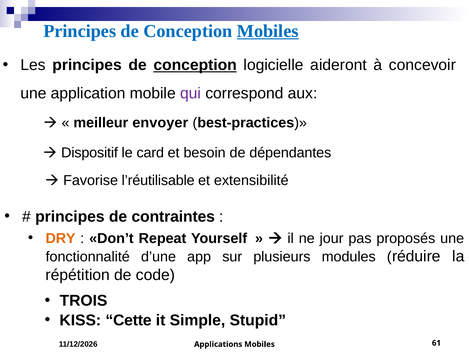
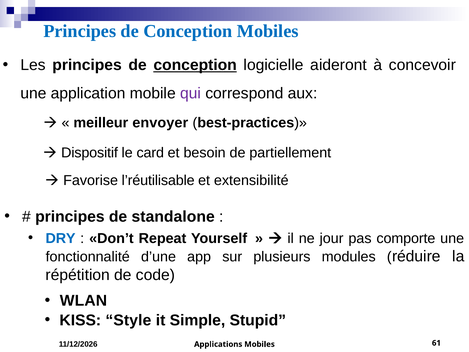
Mobiles underline: present -> none (268, 31)
dépendantes: dépendantes -> partiellement (290, 153)
contraintes: contraintes -> standalone (173, 216)
DRY colour: orange -> blue (61, 238)
proposés: proposés -> comporte (406, 238)
TROIS: TROIS -> WLAN (83, 301)
Cette: Cette -> Style (128, 320)
